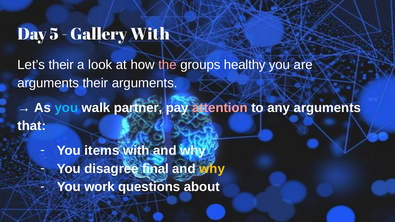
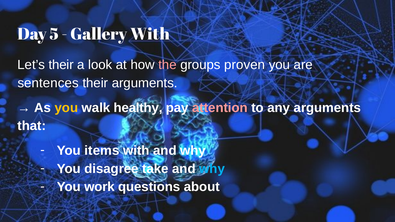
healthy: healthy -> proven (245, 65)
arguments: arguments -> sentences (48, 83)
you colour: light blue -> yellow (66, 108)
partner: partner -> healthy (138, 108)
final: final -> take (155, 169)
why colour: yellow -> light blue (212, 169)
